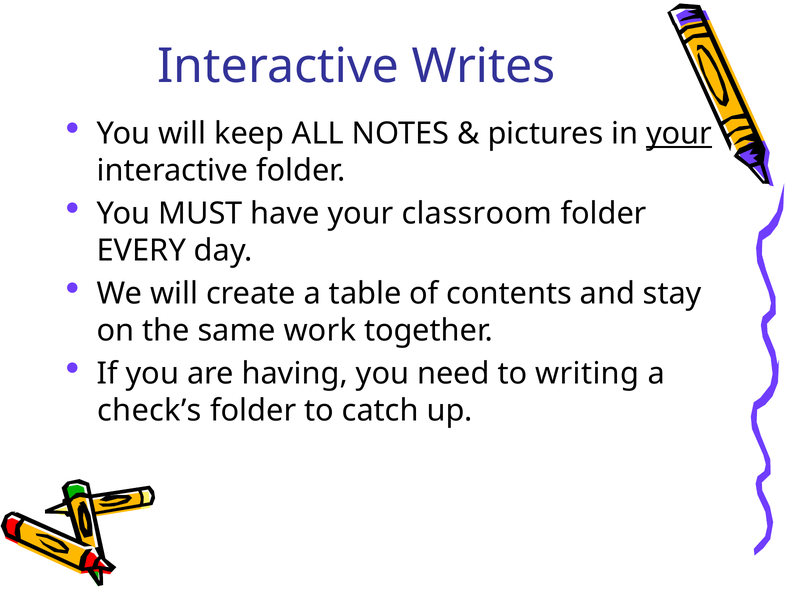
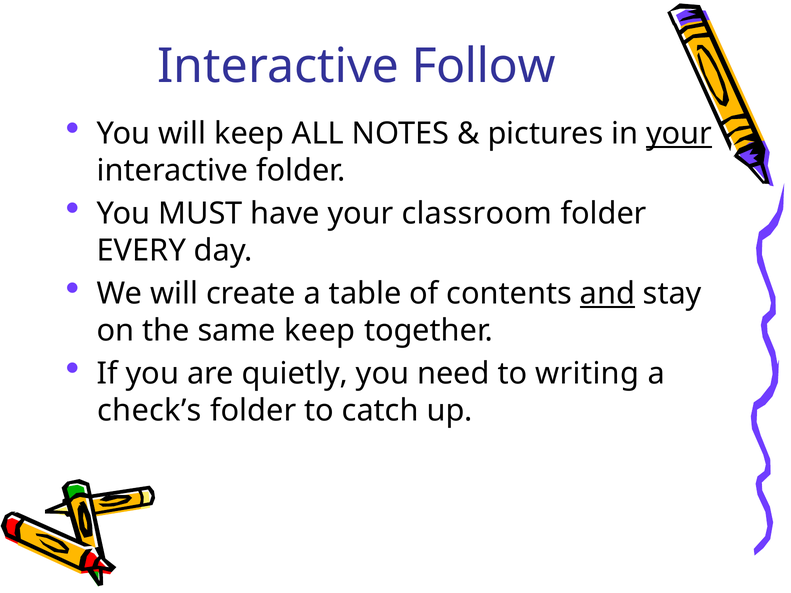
Writes: Writes -> Follow (484, 66)
and underline: none -> present (607, 294)
same work: work -> keep (320, 331)
having: having -> quietly (295, 374)
